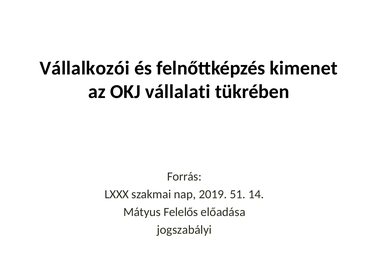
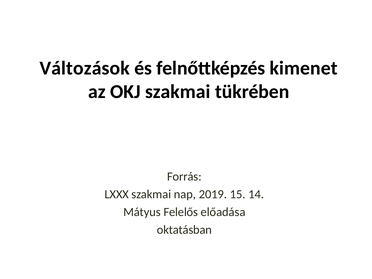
Vállalkozói: Vállalkozói -> Változások (85, 68)
OKJ vállalati: vállalati -> szakmai (178, 92)
51: 51 -> 15 (238, 194)
jogszabályi: jogszabályi -> oktatásban (184, 230)
